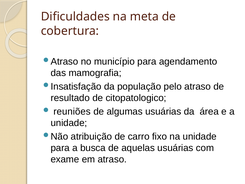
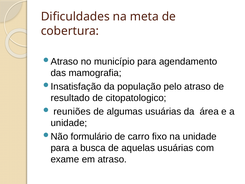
atribuição: atribuição -> formulário (91, 136)
